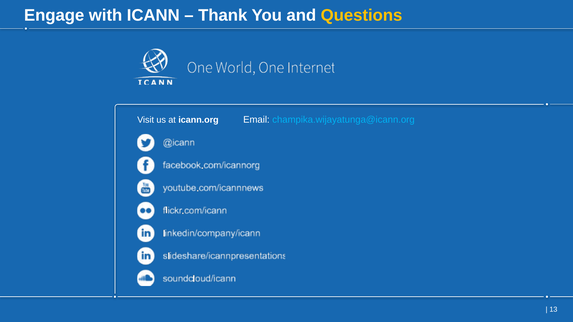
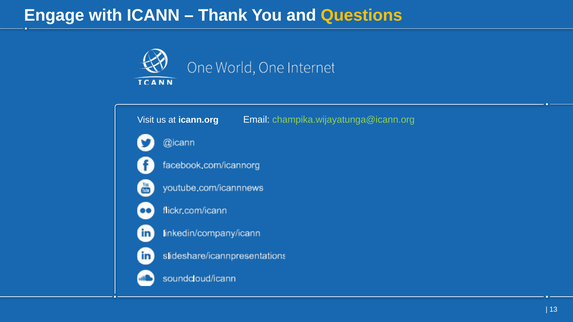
champika.wijayatunga@icann.org colour: light blue -> light green (343, 120)
